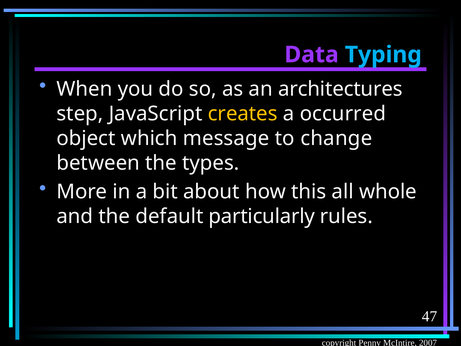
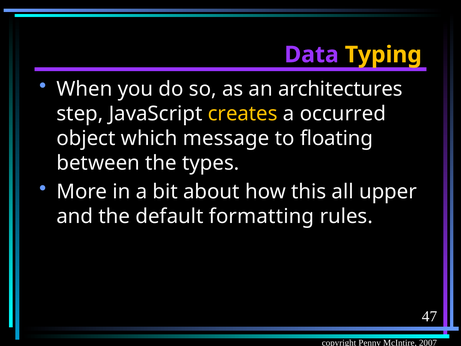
Typing colour: light blue -> yellow (383, 55)
change: change -> floating (337, 138)
whole: whole -> upper (388, 192)
particularly: particularly -> formatting (262, 216)
